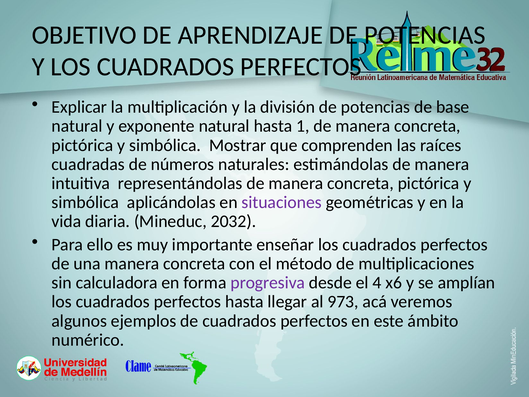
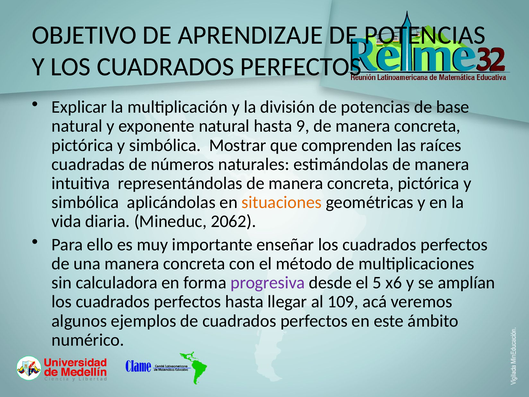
1: 1 -> 9 (303, 126)
situaciones colour: purple -> orange (282, 202)
2032: 2032 -> 2062 (234, 221)
4: 4 -> 5 (377, 283)
973: 973 -> 109 (343, 302)
